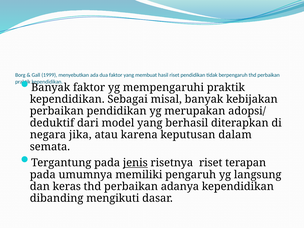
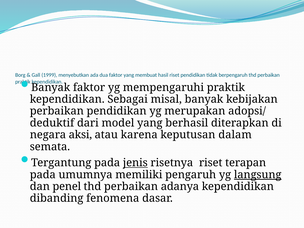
jika: jika -> aksi (80, 135)
langsung underline: none -> present (258, 175)
keras: keras -> penel (67, 186)
mengikuti: mengikuti -> fenomena (113, 198)
